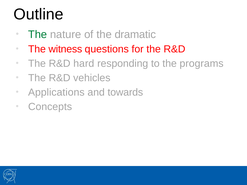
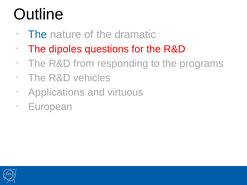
The colour: green -> blue (38, 34)
witness: witness -> dipoles (65, 49)
hard: hard -> from (84, 64)
towards: towards -> virtuous (125, 92)
Concepts: Concepts -> European (50, 107)
